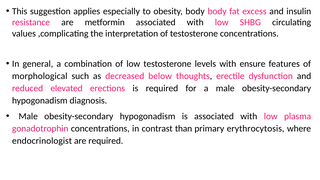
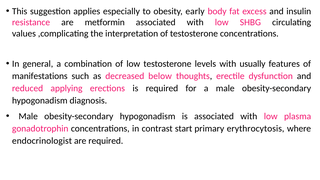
obesity body: body -> early (195, 11)
ensure: ensure -> usually (253, 64)
morphological: morphological -> manifestations (40, 76)
elevated: elevated -> applying (67, 88)
than: than -> start (184, 129)
